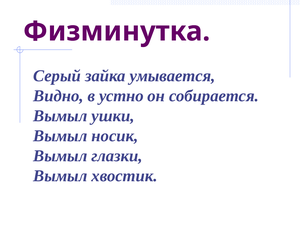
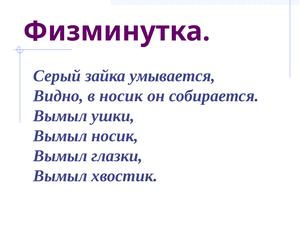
в устно: устно -> носик (121, 96)
